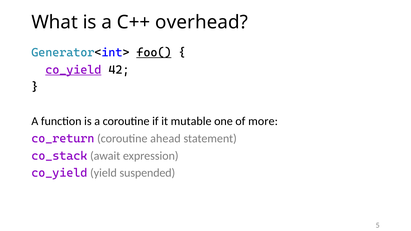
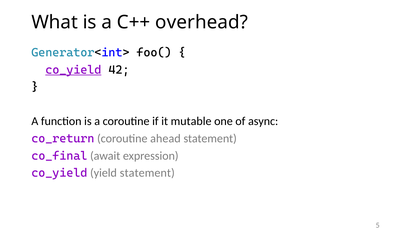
foo( underline: present -> none (154, 53)
more: more -> async (263, 121)
co_stack: co_stack -> co_final (59, 156)
yield suspended: suspended -> statement (147, 173)
